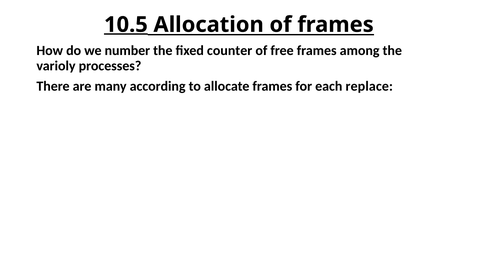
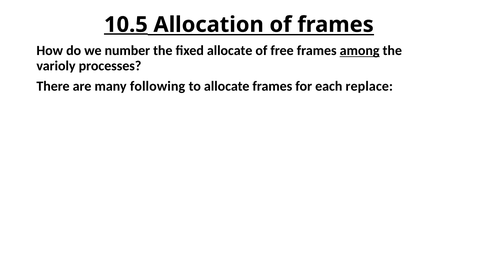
fixed counter: counter -> allocate (230, 51)
among underline: none -> present (360, 51)
according: according -> following (158, 86)
